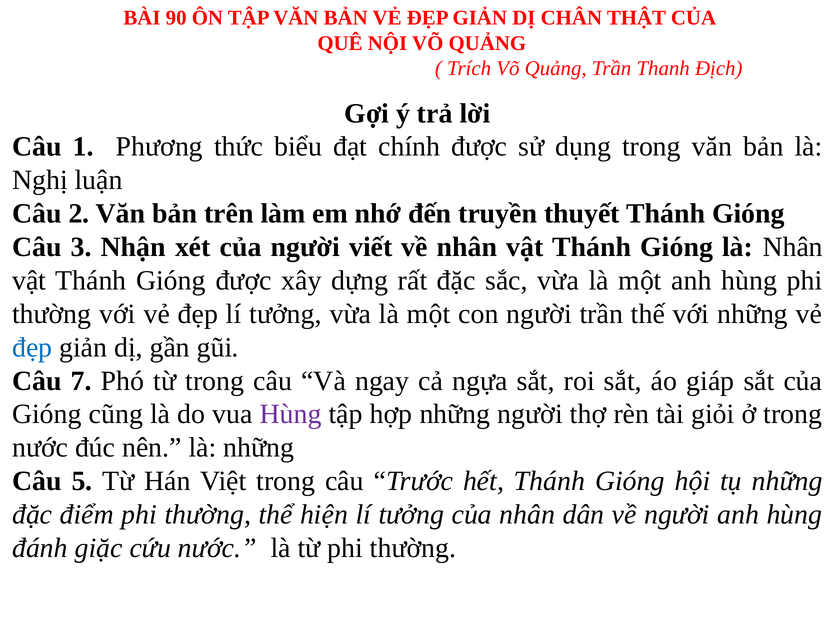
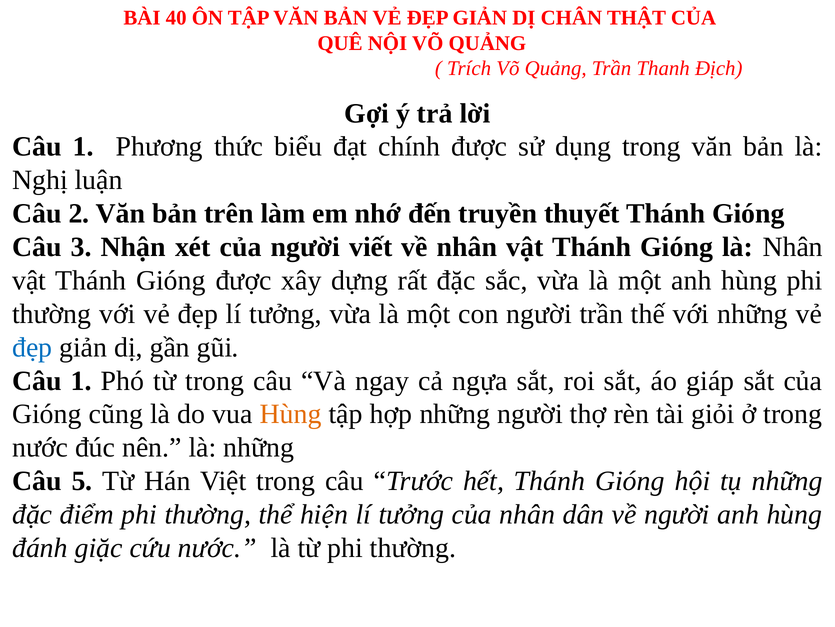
90: 90 -> 40 (176, 18)
7: 7 -> 1 (81, 380)
Hùng colour: purple -> orange (291, 414)
